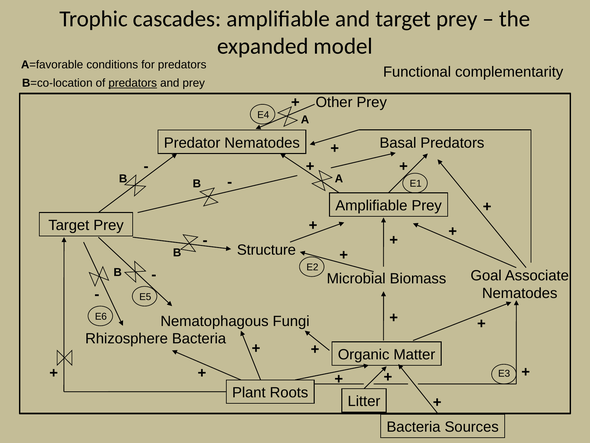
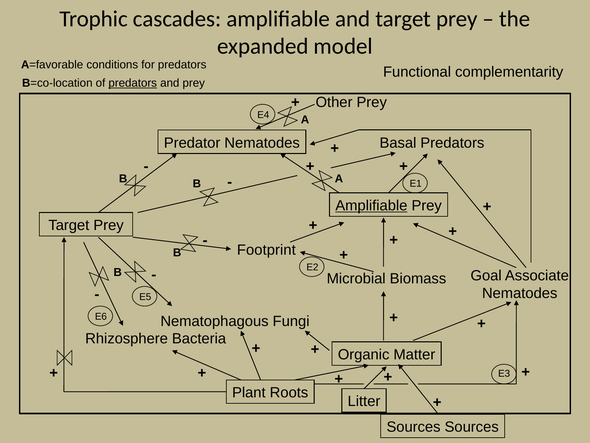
Amplifiable underline: none -> present (371, 205)
Structure: Structure -> Footprint (266, 250)
Bacteria: Bacteria -> Sources (414, 427)
